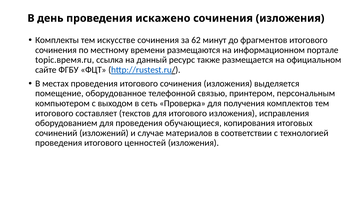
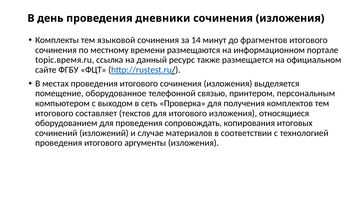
искажено: искажено -> дневники (163, 18)
искусстве: искусстве -> языковой (116, 40)
62: 62 -> 14 (196, 40)
исправления: исправления -> относящиеся (284, 113)
обучающиеся: обучающиеся -> сопровождать (193, 123)
ценностей: ценностей -> аргументы (145, 143)
